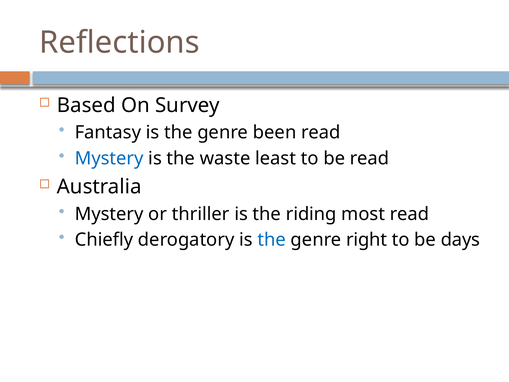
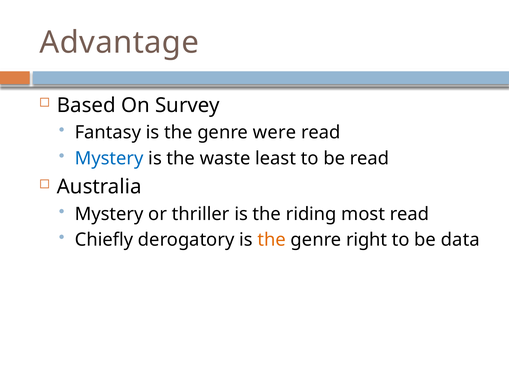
Reflections: Reflections -> Advantage (119, 42)
been: been -> were (275, 132)
the colour: blue -> orange (272, 240)
days: days -> data (460, 240)
